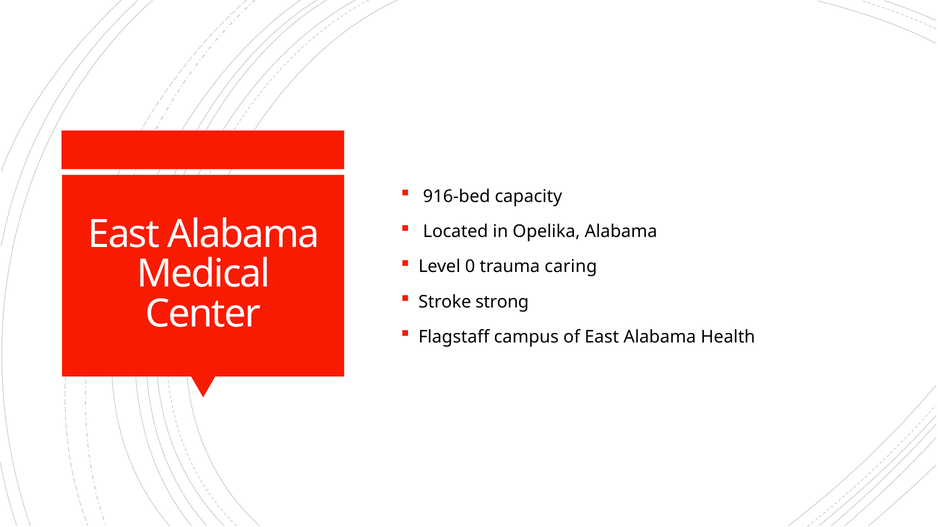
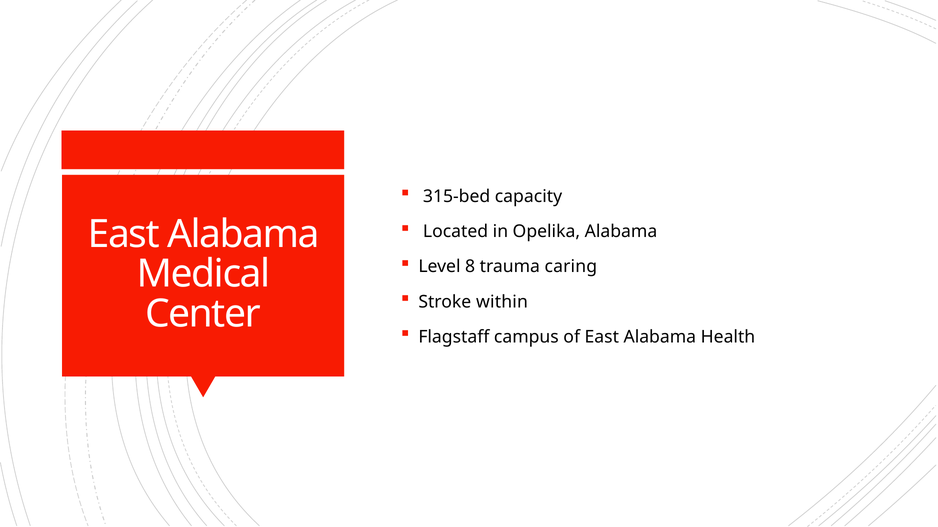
916-bed: 916-bed -> 315-bed (457, 197)
0: 0 -> 8 (470, 267)
strong: strong -> within (502, 302)
